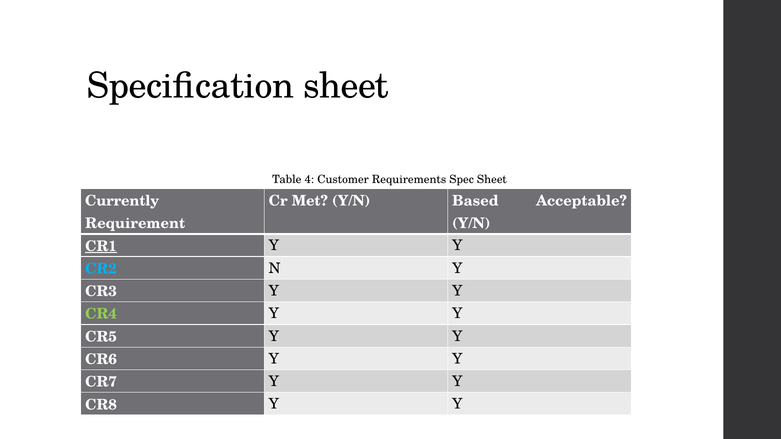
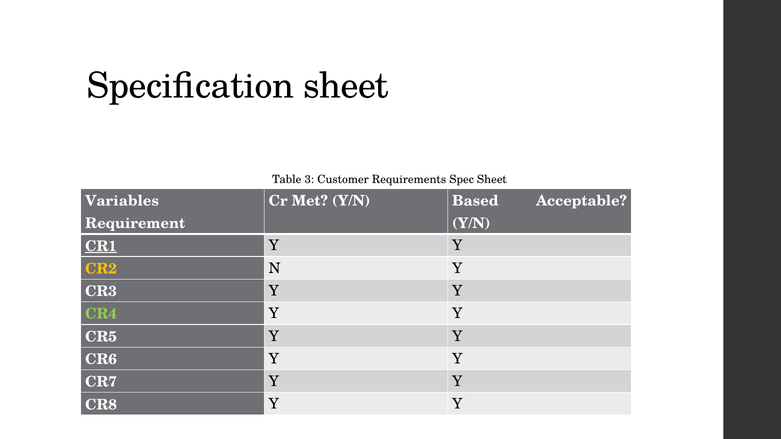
4: 4 -> 3 (309, 179)
Currently: Currently -> Variables (122, 201)
CR2 colour: light blue -> yellow (101, 269)
